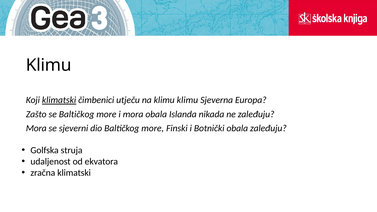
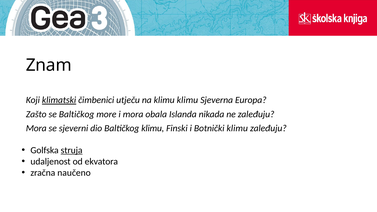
Klimu: Klimu -> Znam (49, 65)
dio Baltičkog more: more -> klimu (153, 128)
Botnički obala: obala -> klimu (237, 128)
struja underline: none -> present (72, 150)
zračna klimatski: klimatski -> naučeno (74, 173)
